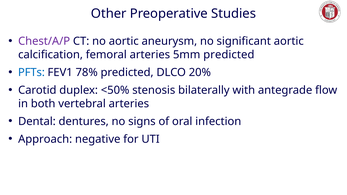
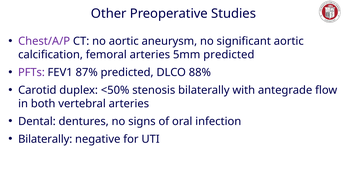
PFTs colour: blue -> purple (31, 73)
78%: 78% -> 87% (87, 73)
20%: 20% -> 88% (200, 73)
Approach: Approach -> Bilaterally (45, 139)
